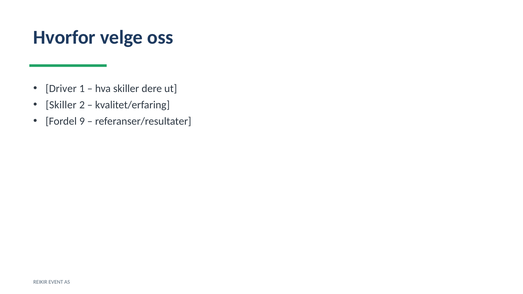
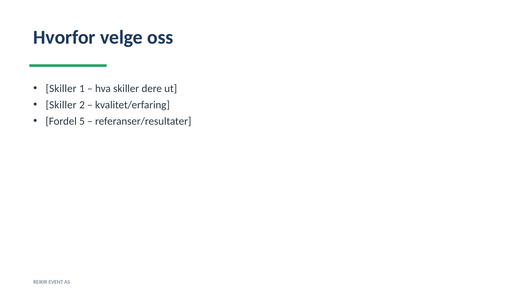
Driver: Driver -> Skiller (61, 89)
9: 9 -> 5 (82, 121)
